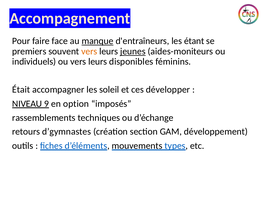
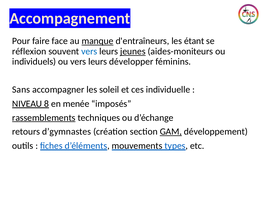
premiers: premiers -> réflexion (29, 51)
vers colour: orange -> blue (89, 51)
disponibles: disponibles -> développer (131, 61)
Était: Était -> Sans (21, 89)
développer: développer -> individuelle (168, 89)
9: 9 -> 8 (47, 103)
option: option -> menée (76, 103)
rassemblements underline: none -> present (44, 117)
GAM underline: none -> present (171, 131)
